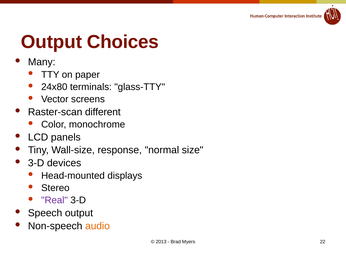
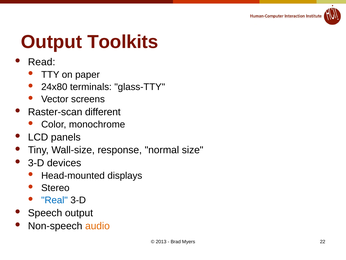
Choices: Choices -> Toolkits (123, 42)
Many: Many -> Read (42, 62)
Real colour: purple -> blue (54, 200)
